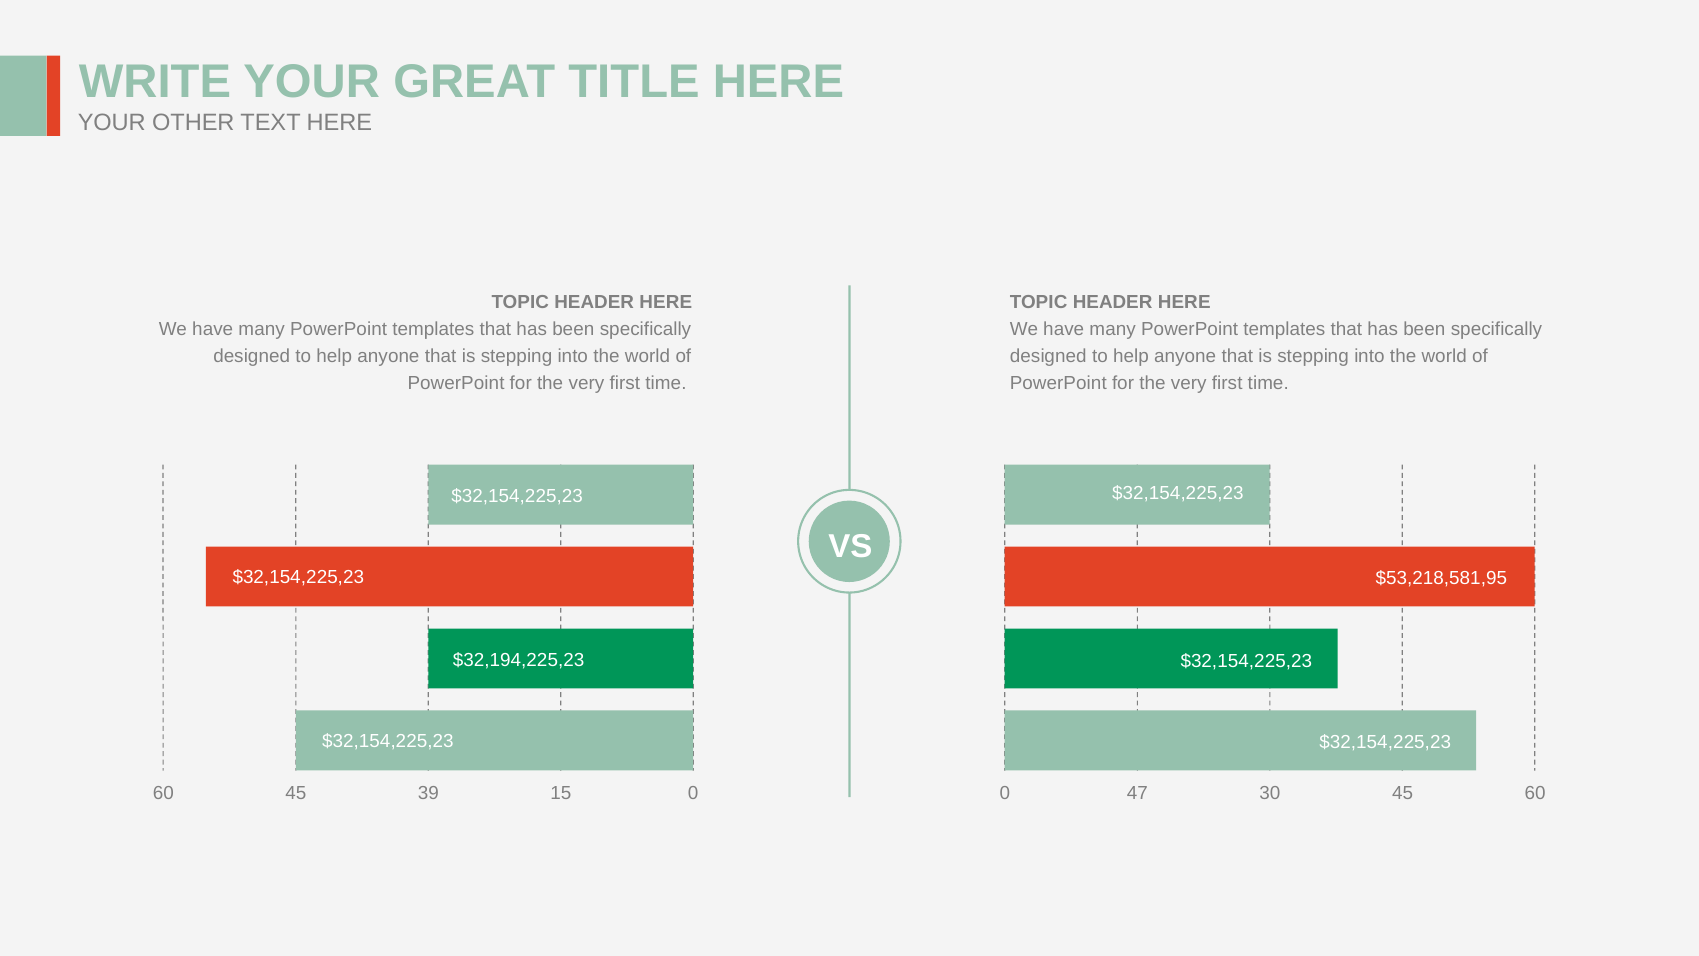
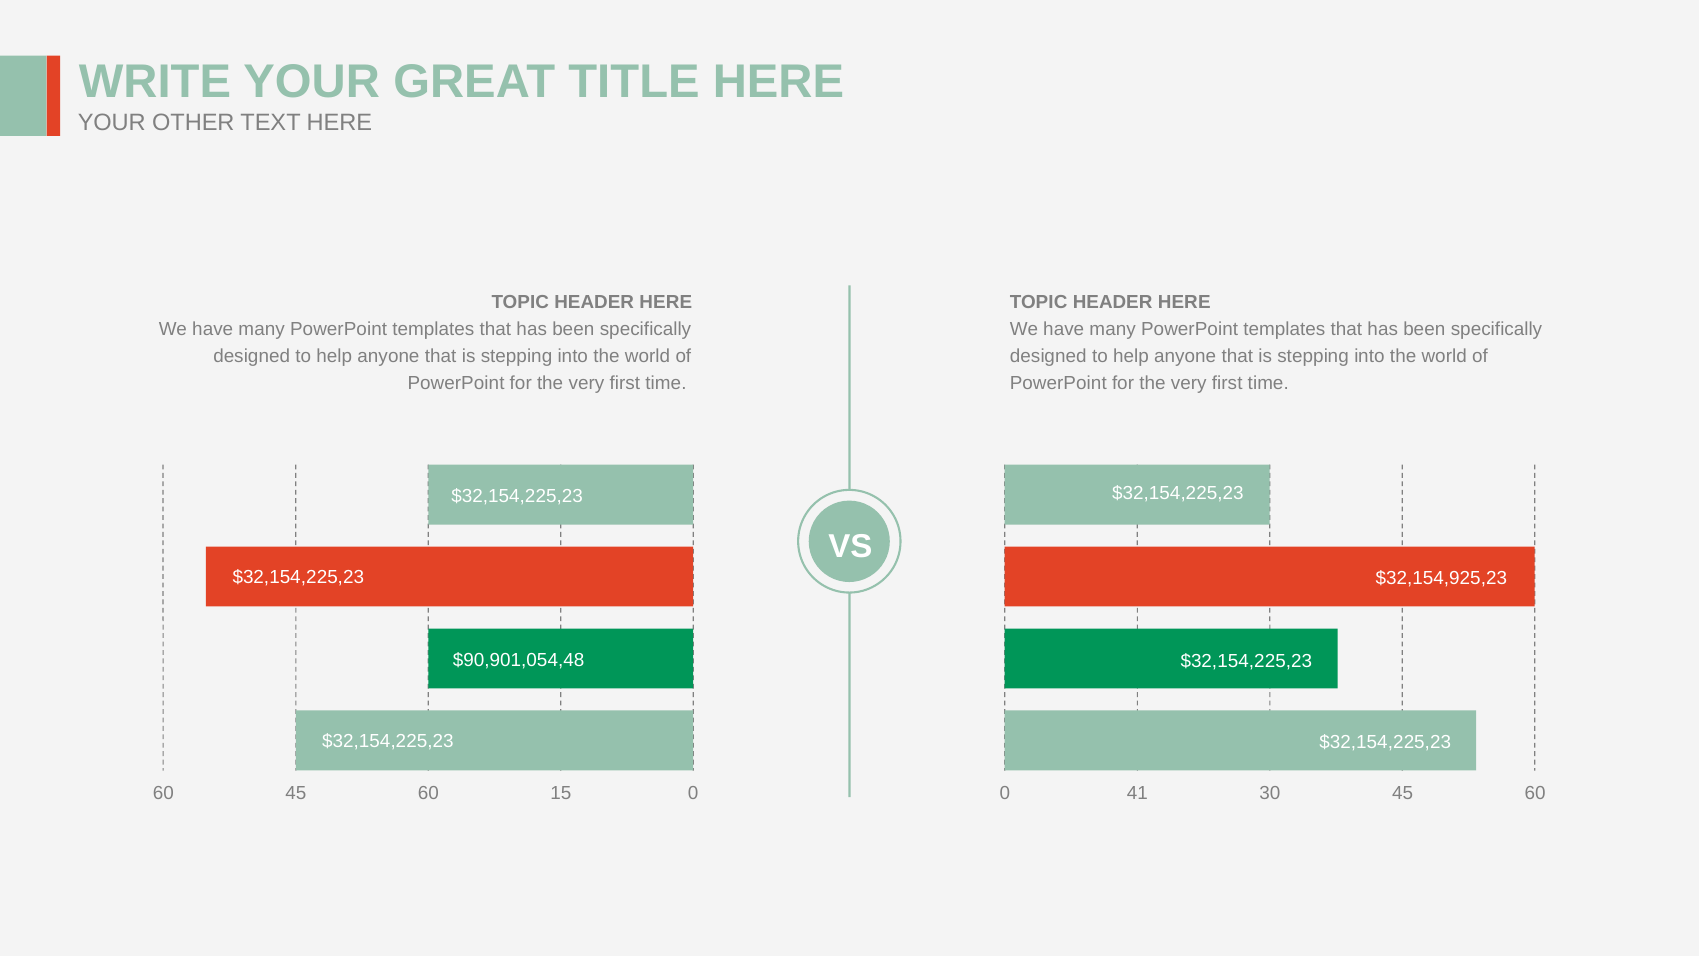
$53,218,581,95: $53,218,581,95 -> $32,154,925,23 (1441, 578)
$32,194,225,23: $32,194,225,23 -> $90,901,054,48 (519, 660)
60 45 39: 39 -> 60 (428, 793)
47: 47 -> 41 (1137, 793)
